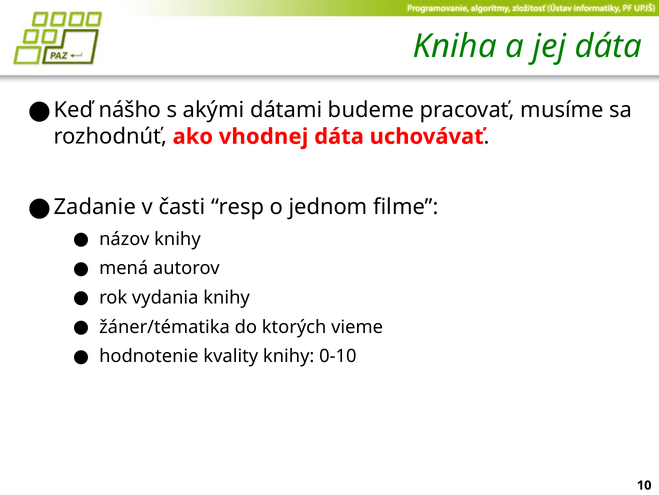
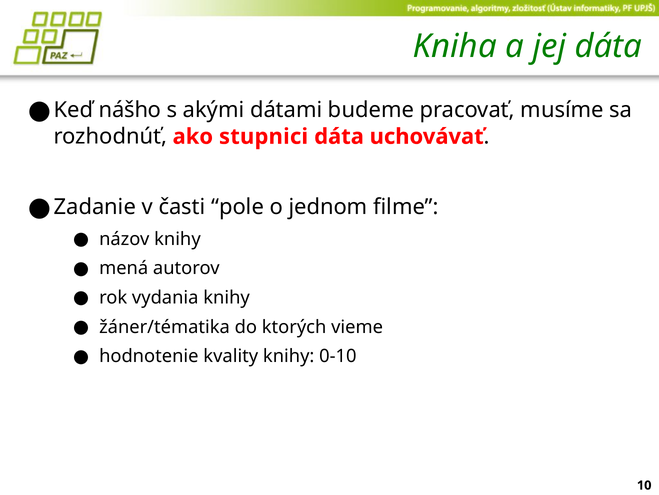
vhodnej: vhodnej -> stupnici (264, 136)
resp: resp -> pole (238, 207)
